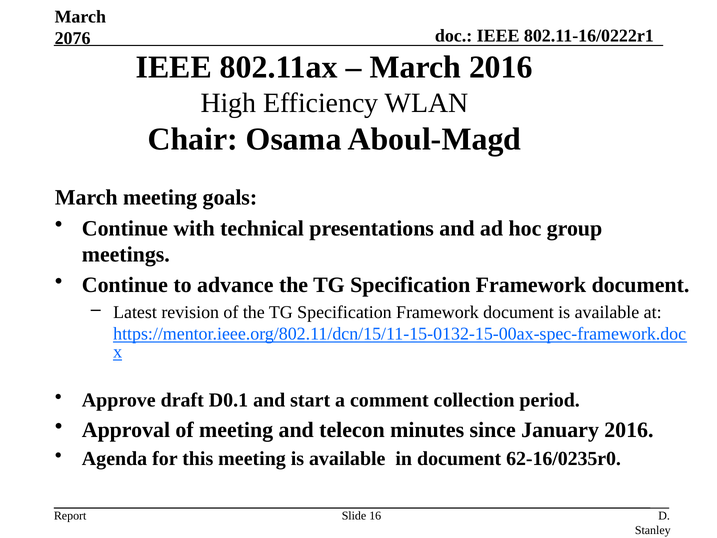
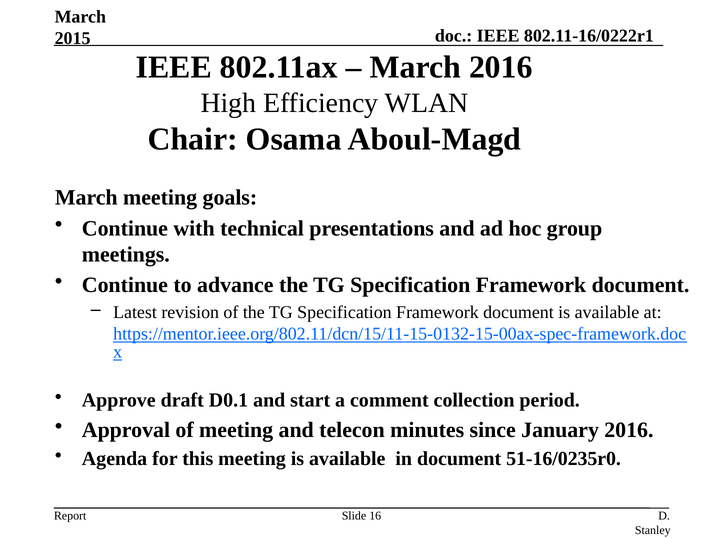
2076: 2076 -> 2015 (73, 38)
62-16/0235r0: 62-16/0235r0 -> 51-16/0235r0 (564, 459)
